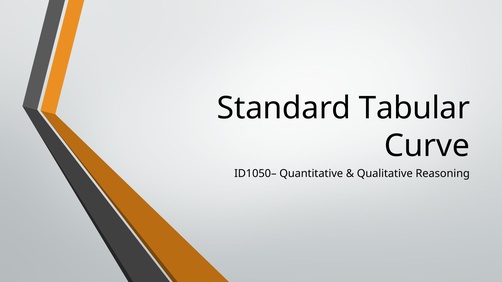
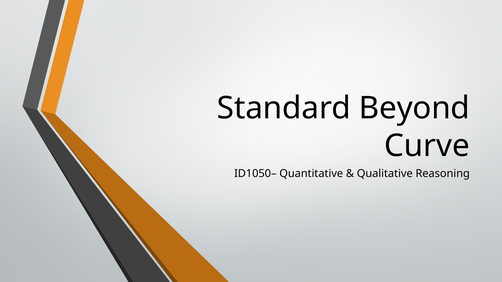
Tabular: Tabular -> Beyond (414, 108)
